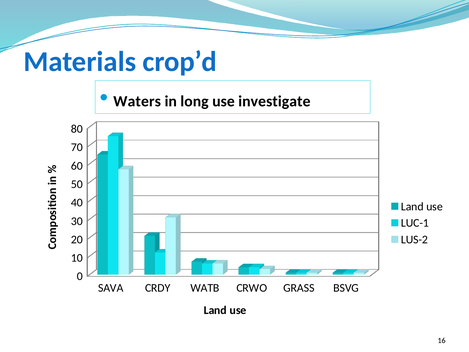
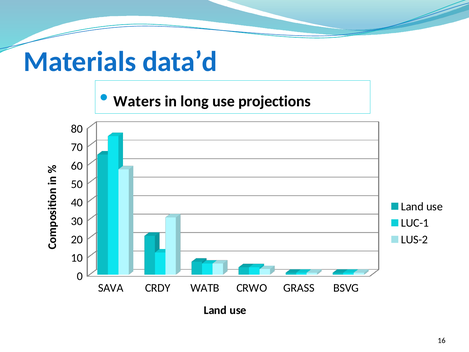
crop’d: crop’d -> data’d (180, 62)
investigate: investigate -> projections (274, 101)
